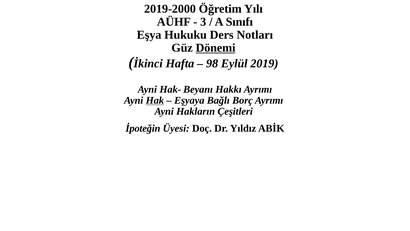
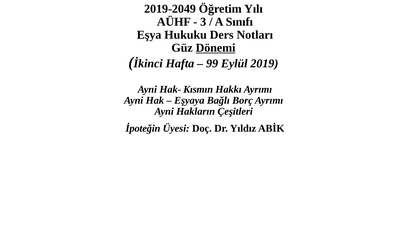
2019-2000: 2019-2000 -> 2019-2049 (170, 9)
98: 98 -> 99 (212, 64)
Beyanı: Beyanı -> Kısmın (198, 89)
Hak underline: present -> none (155, 100)
